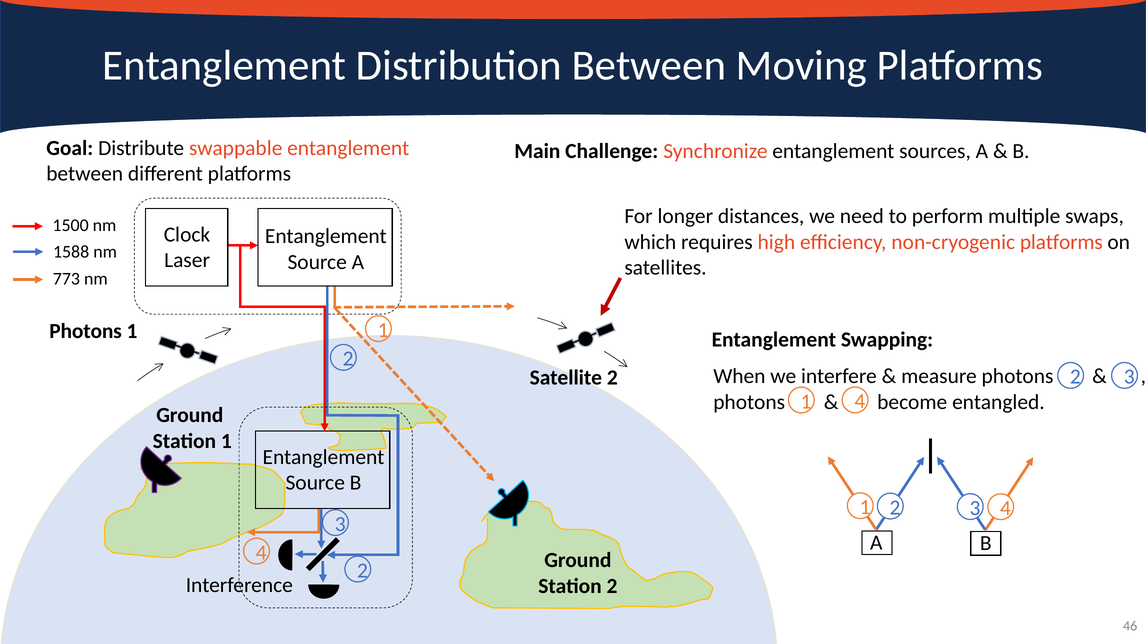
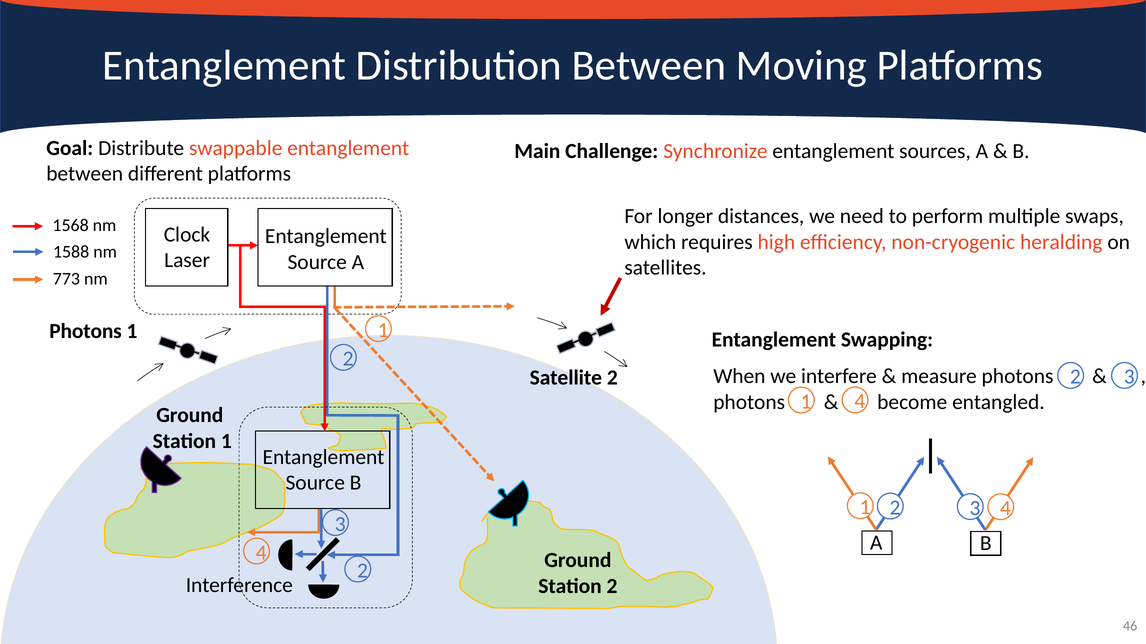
1500: 1500 -> 1568 (71, 226)
non-cryogenic platforms: platforms -> heralding (1061, 242)
